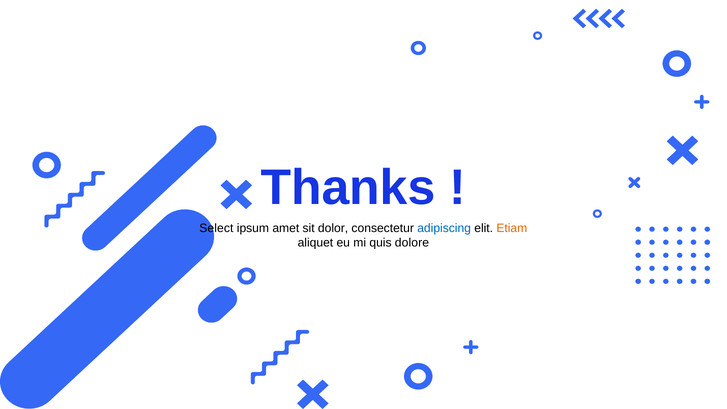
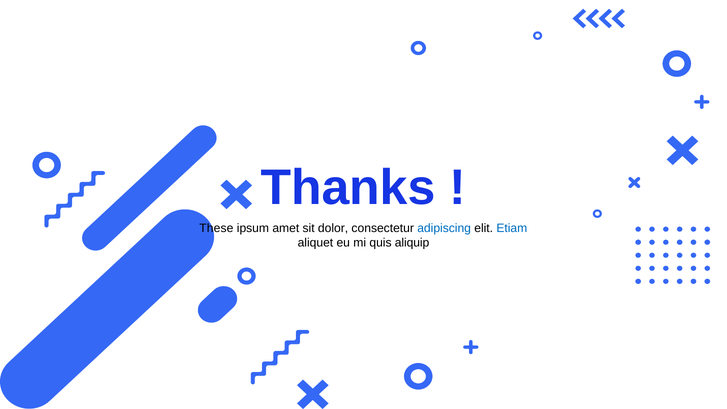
Select: Select -> These (216, 228)
Etiam colour: orange -> blue (512, 228)
dolore: dolore -> aliquip (412, 243)
